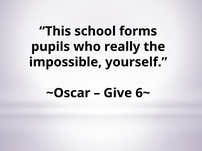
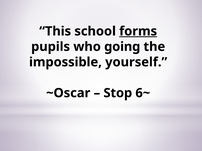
forms underline: none -> present (138, 31)
really: really -> going (122, 47)
Give: Give -> Stop (118, 93)
